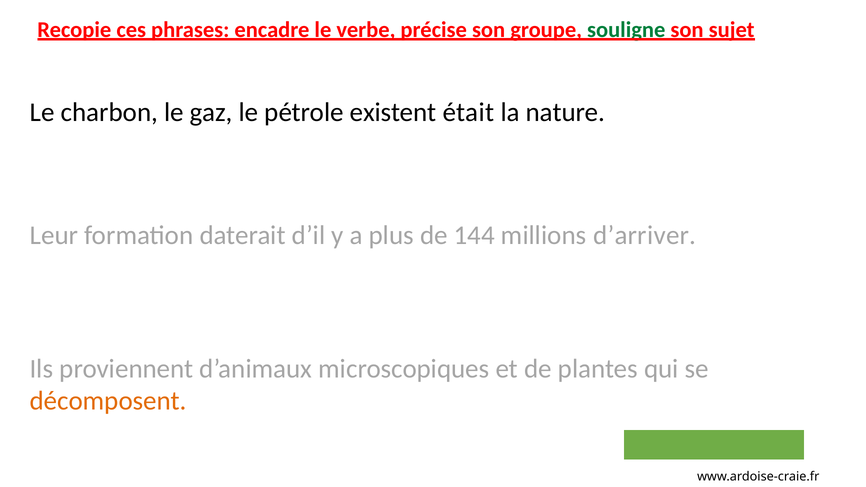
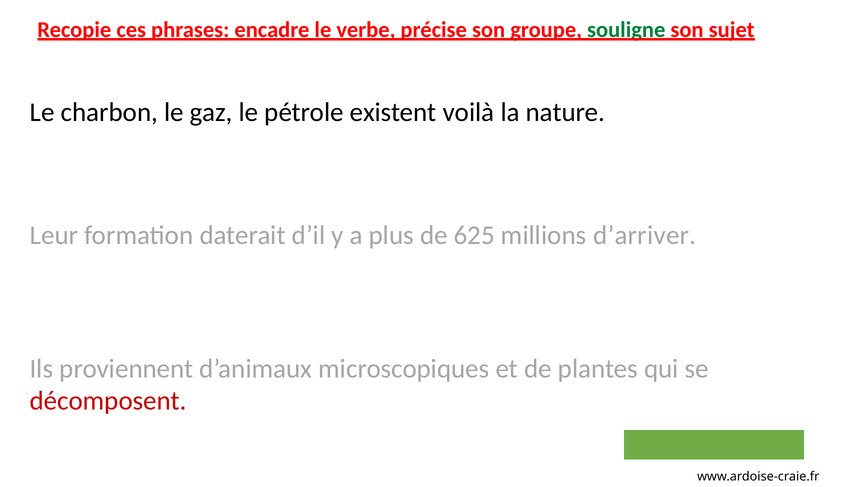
était: était -> voilà (468, 112)
144: 144 -> 625 (474, 235)
décomposent colour: orange -> red (108, 401)
